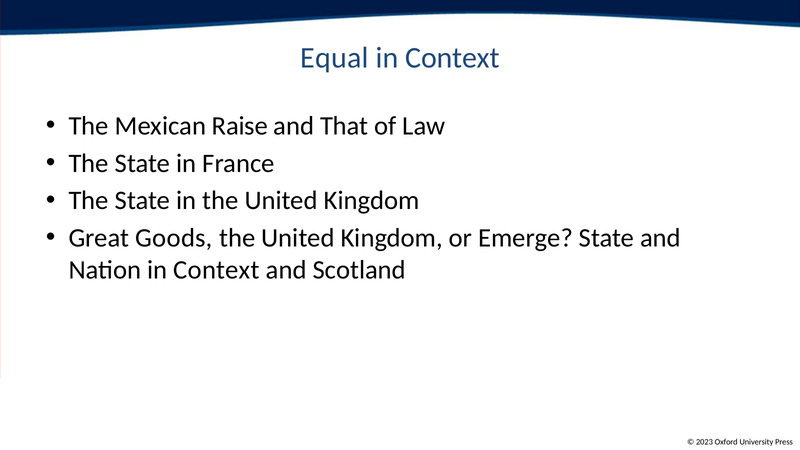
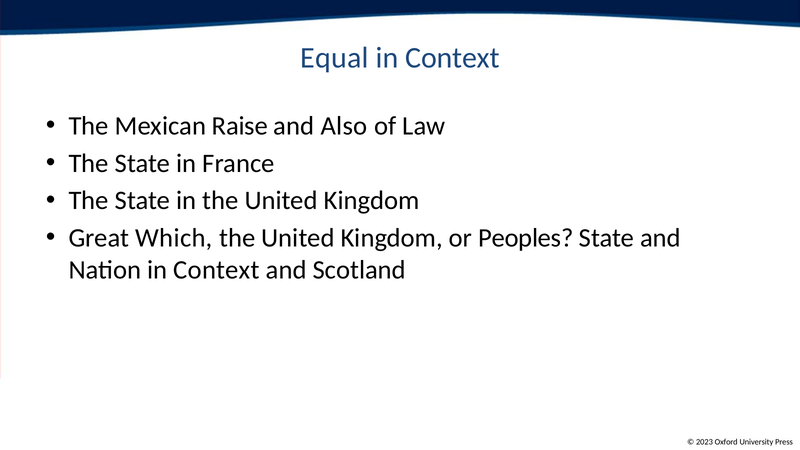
That: That -> Also (344, 126)
Goods: Goods -> Which (174, 238)
Emerge: Emerge -> Peoples (526, 238)
